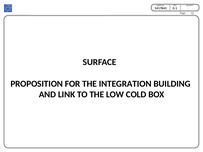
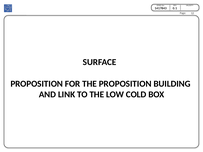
THE INTEGRATION: INTEGRATION -> PROPOSITION (125, 84)
